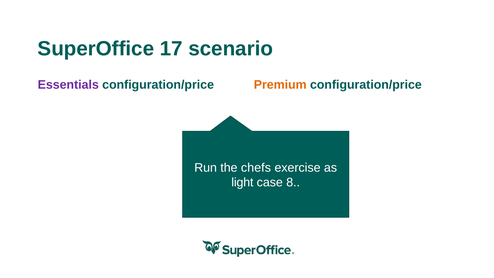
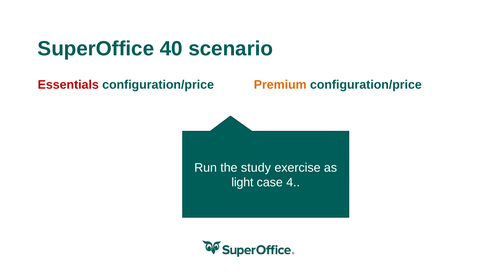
17: 17 -> 40 (171, 49)
Essentials colour: purple -> red (68, 85)
chefs: chefs -> study (256, 168)
8: 8 -> 4 (293, 182)
